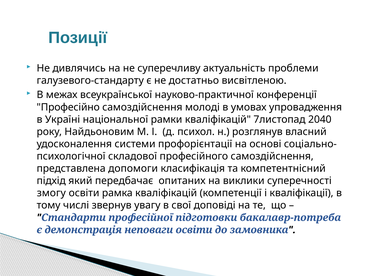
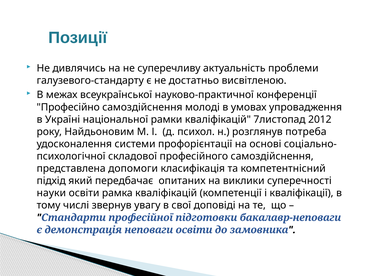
2040: 2040 -> 2012 (320, 119)
власний: власний -> потреба (306, 131)
змогу: змогу -> науки (51, 193)
бакалавр-потреба: бакалавр-потреба -> бакалавр-неповаги (290, 217)
